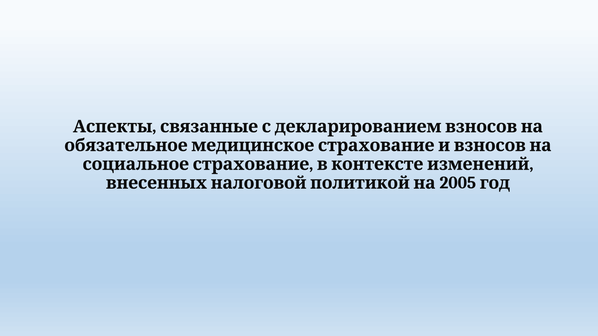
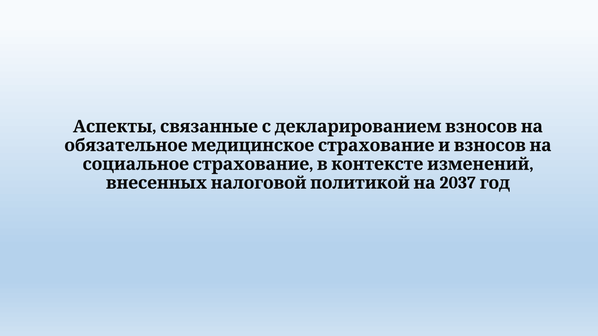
2005: 2005 -> 2037 (458, 183)
